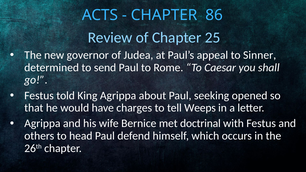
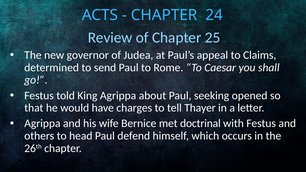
86: 86 -> 24 (214, 15)
Sinner: Sinner -> Claims (260, 55)
Weeps: Weeps -> Thayer (200, 108)
